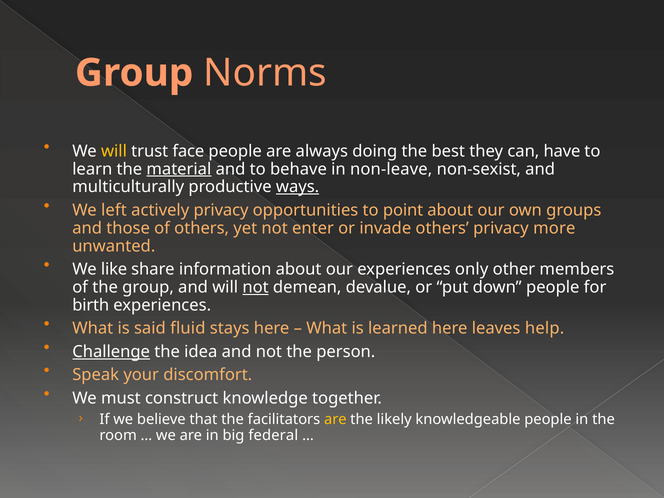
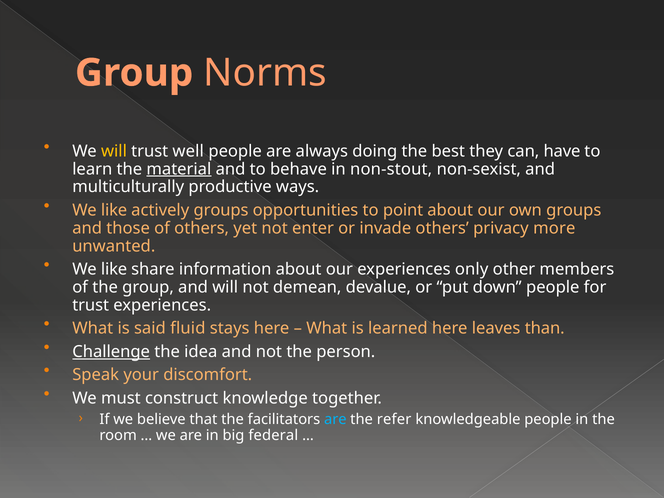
face: face -> well (188, 151)
non-leave: non-leave -> non-stout (391, 169)
ways underline: present -> none (298, 187)
left: left -> like (114, 210)
actively privacy: privacy -> groups (221, 210)
not underline: present -> none (256, 287)
birth: birth -> trust (91, 305)
help: help -> than (545, 328)
are colour: yellow -> light blue (335, 419)
likely: likely -> refer (394, 419)
